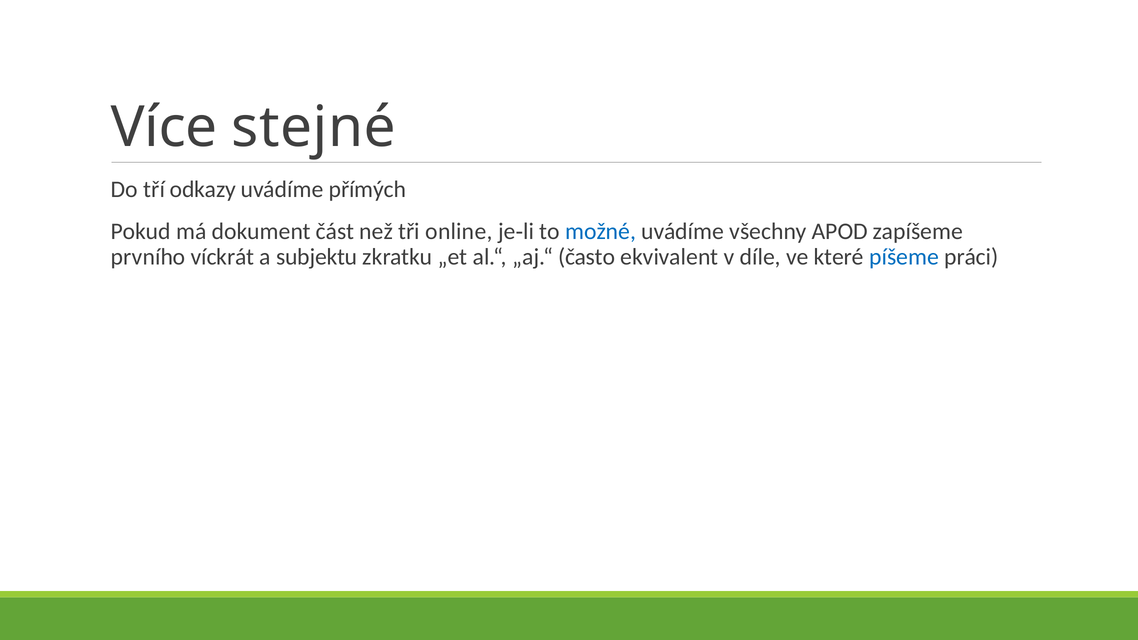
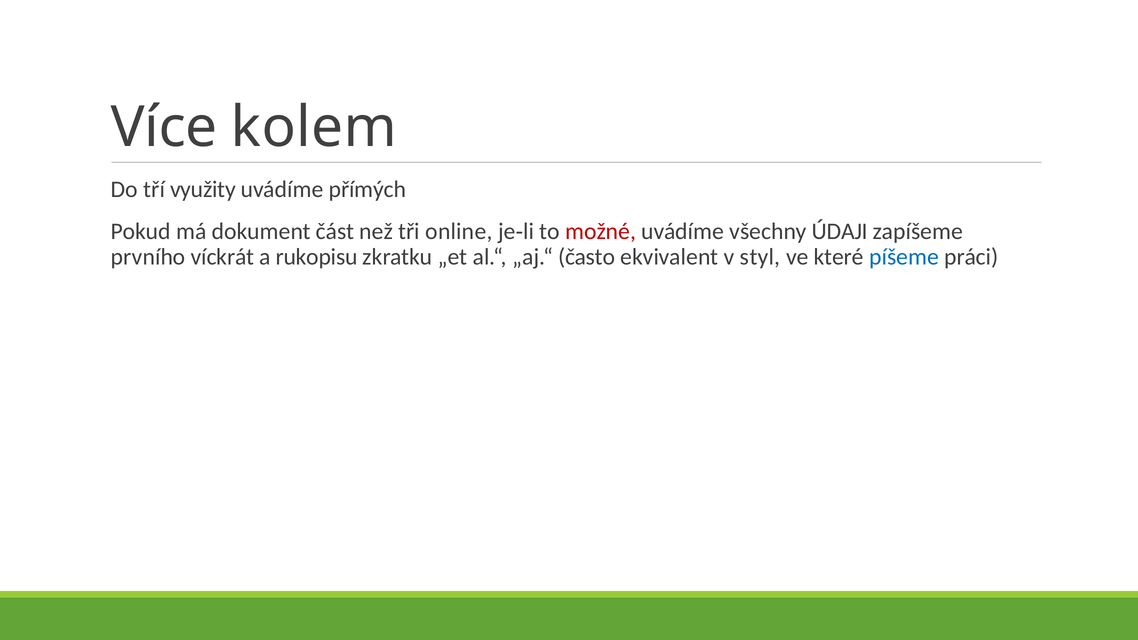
stejné: stejné -> kolem (314, 127)
odkazy: odkazy -> využity (203, 189)
možné colour: blue -> red (601, 231)
APOD: APOD -> ÚDAJI (840, 231)
subjektu: subjektu -> rukopisu (317, 257)
díle: díle -> styl (760, 257)
